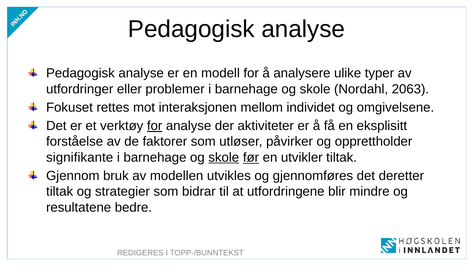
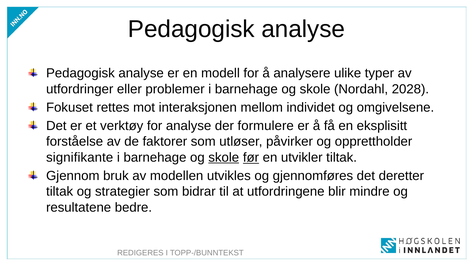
2063: 2063 -> 2028 (410, 89)
for underline: present -> none (155, 126)
aktiviteter: aktiviteter -> formulere (266, 126)
